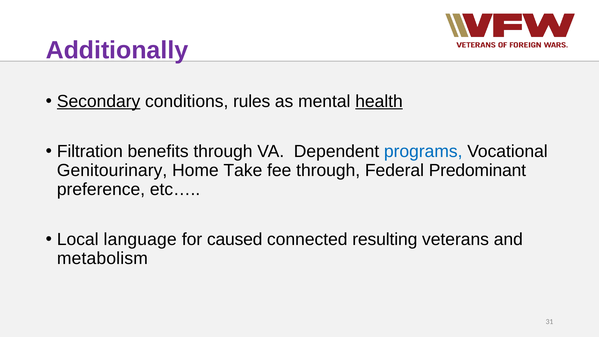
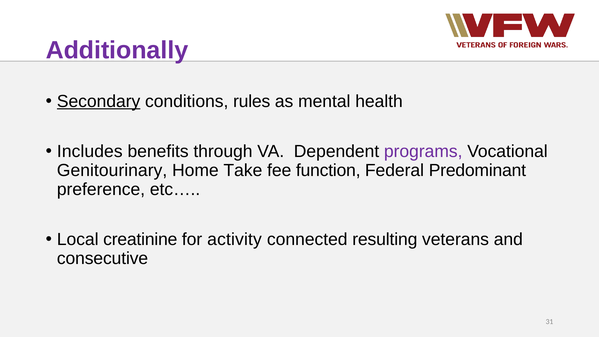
health underline: present -> none (379, 101)
Filtration: Filtration -> Includes (90, 152)
programs colour: blue -> purple (423, 152)
fee through: through -> function (328, 170)
language: language -> creatinine (140, 239)
caused: caused -> activity (235, 239)
metabolism: metabolism -> consecutive (103, 258)
